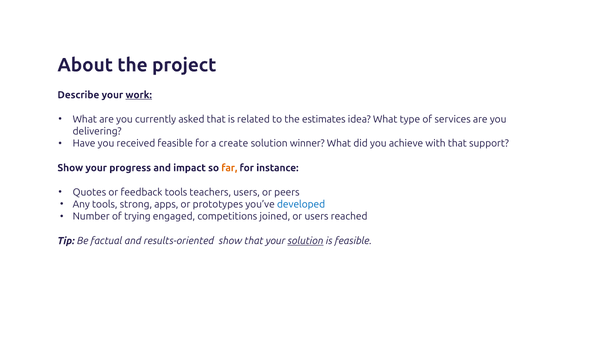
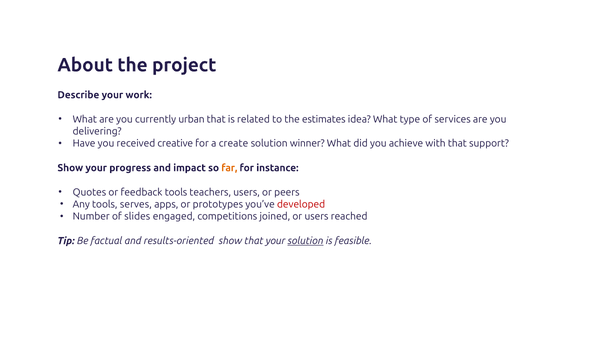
work underline: present -> none (139, 95)
asked: asked -> urban (191, 119)
received feasible: feasible -> creative (175, 144)
strong: strong -> serves (136, 204)
developed colour: blue -> red (301, 204)
trying: trying -> slides (137, 216)
